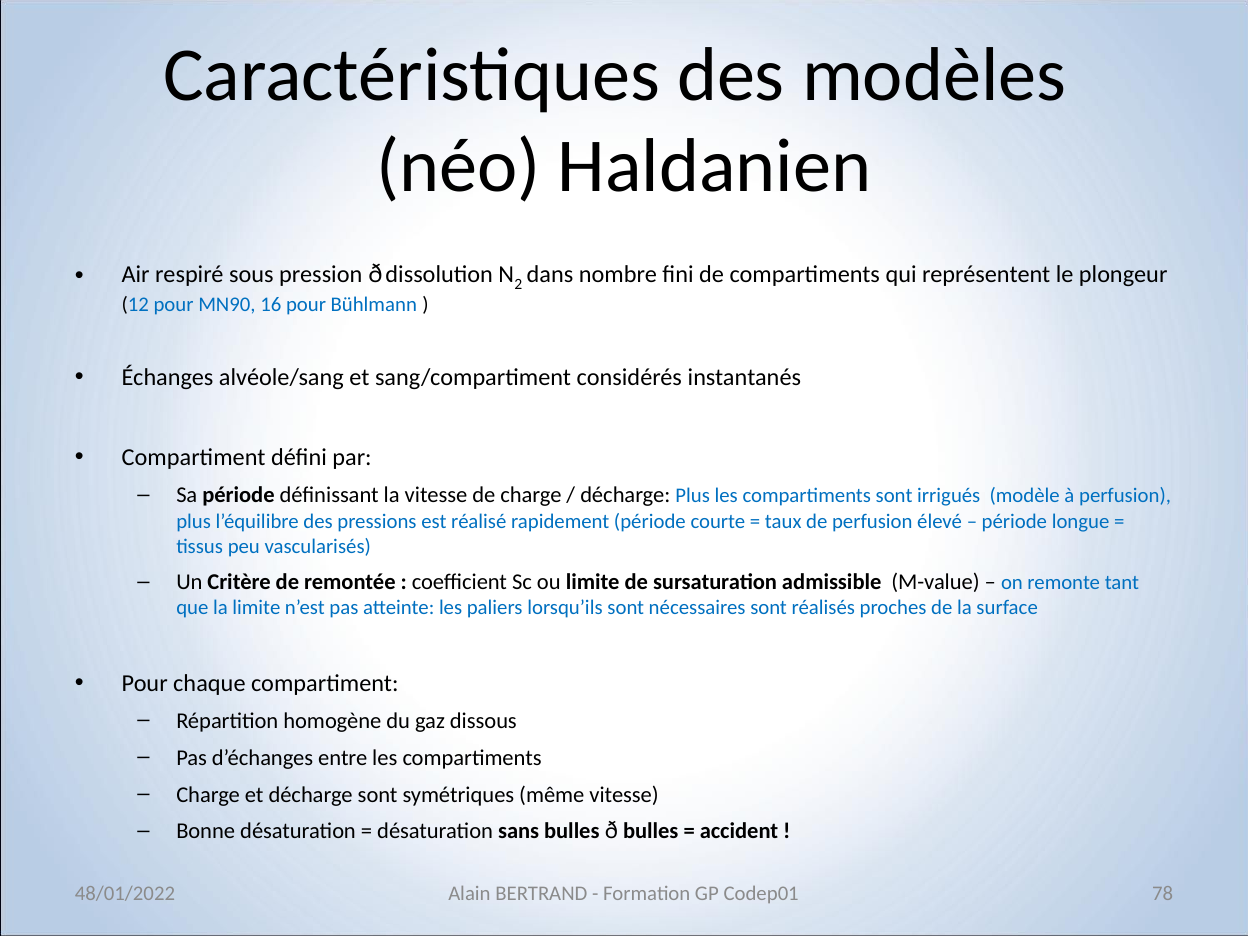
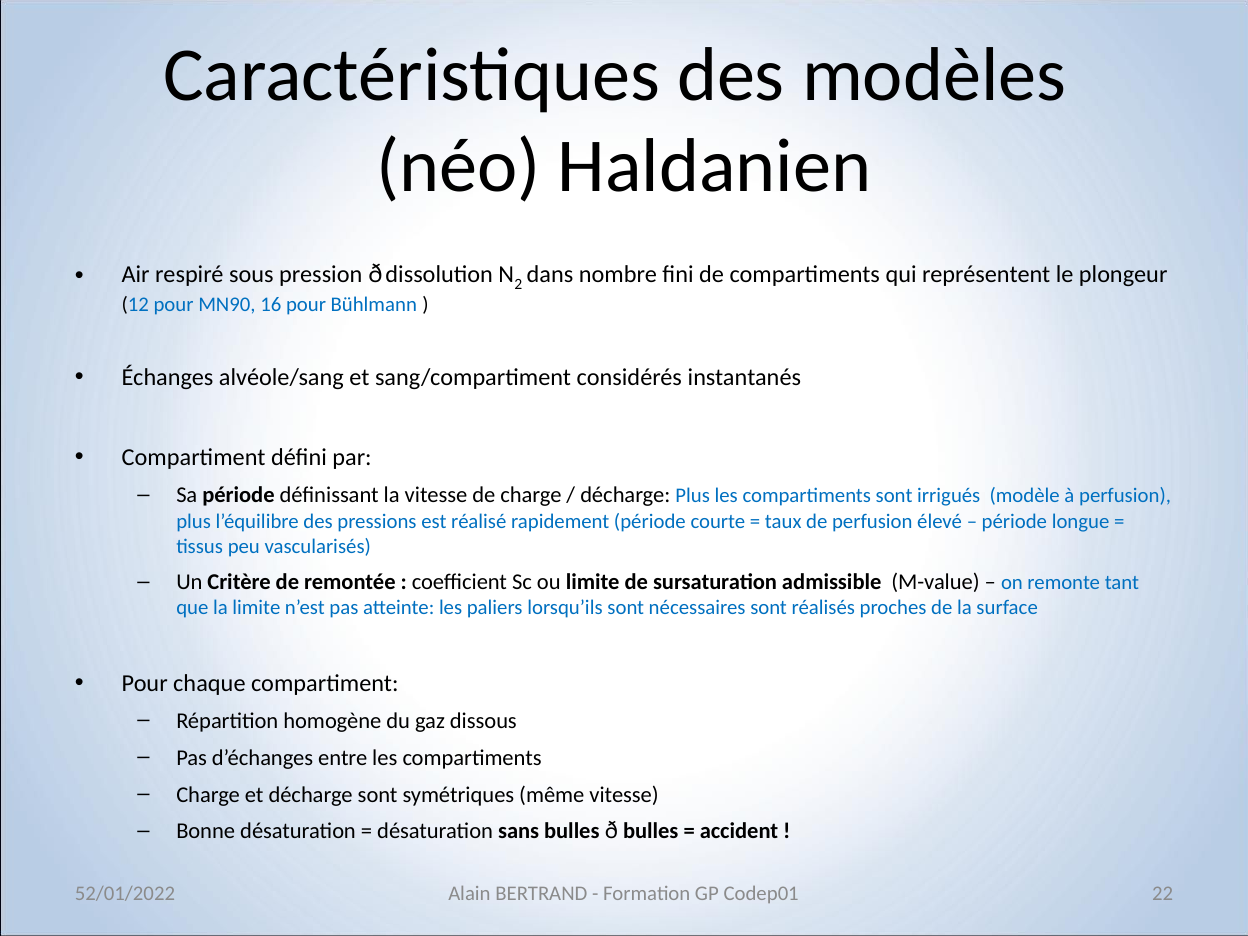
48/01/2022: 48/01/2022 -> 52/01/2022 (125, 894)
78: 78 -> 22 (1163, 894)
